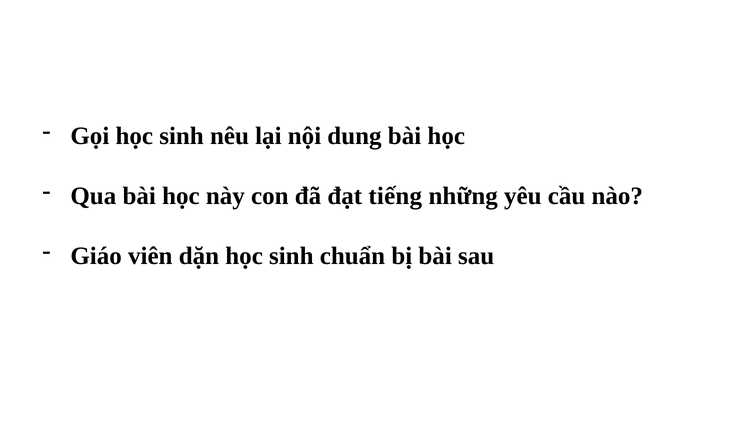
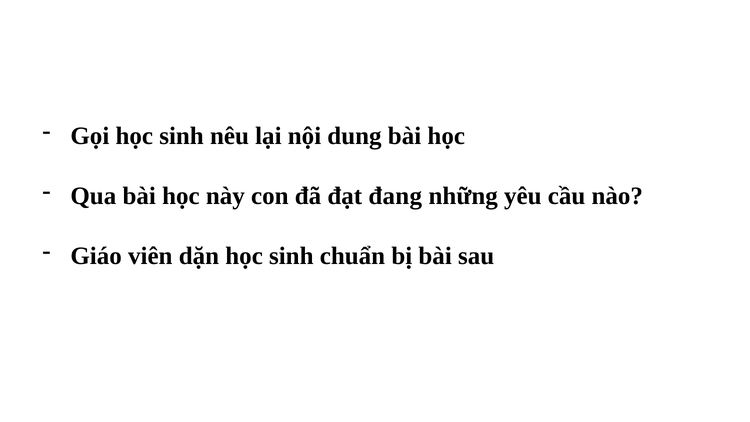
tiếng: tiếng -> đang (395, 196)
